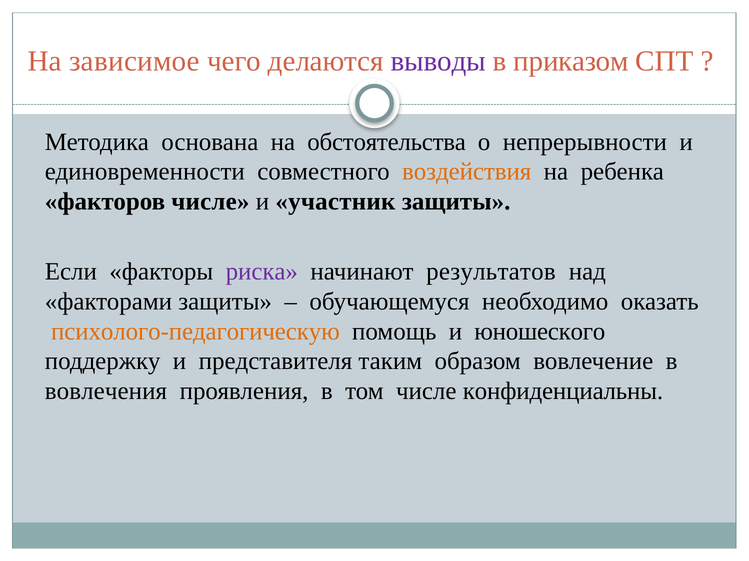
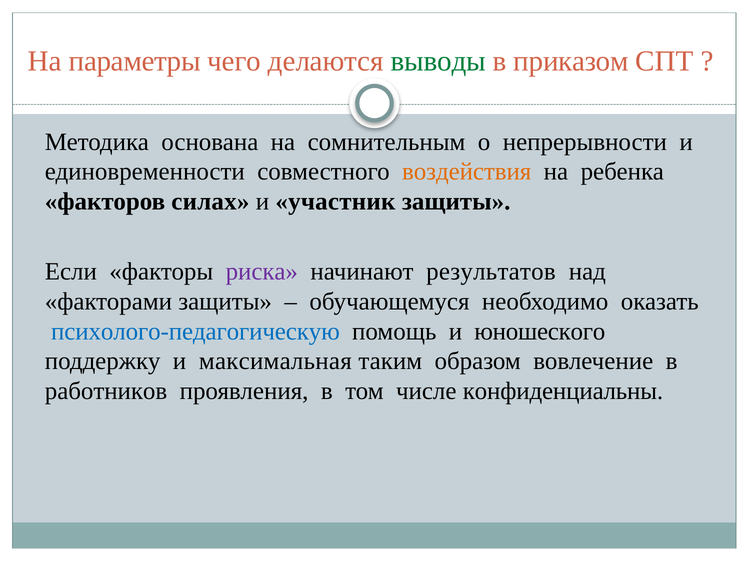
зависимое: зависимое -> параметры (135, 61)
выводы colour: purple -> green (438, 61)
обстоятельства: обстоятельства -> сомнительным (387, 142)
факторов числе: числе -> силах (210, 202)
психолого-педагогическую colour: orange -> blue (195, 332)
представителя: представителя -> максимальная (275, 362)
вовлечения: вовлечения -> работников (106, 392)
